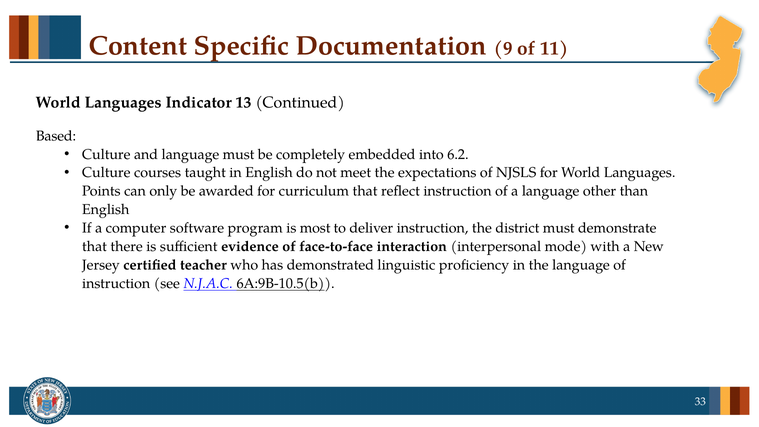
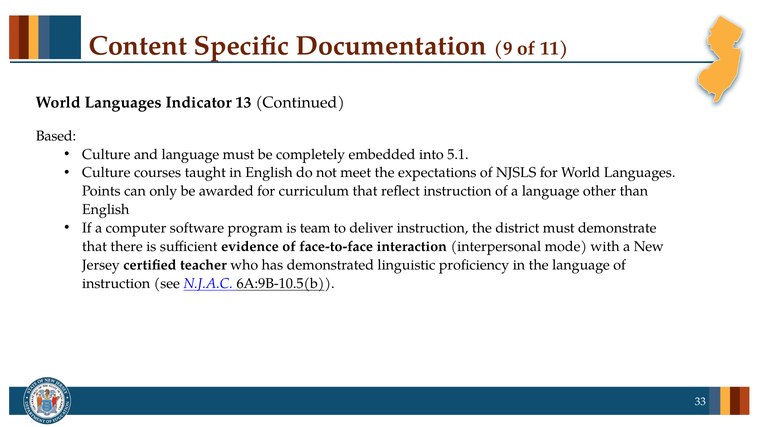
6.2: 6.2 -> 5.1 (458, 154)
most: most -> team (315, 228)
